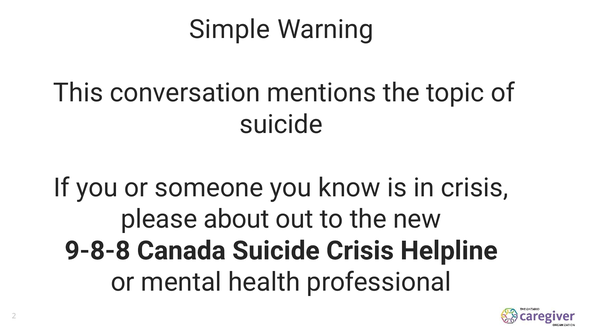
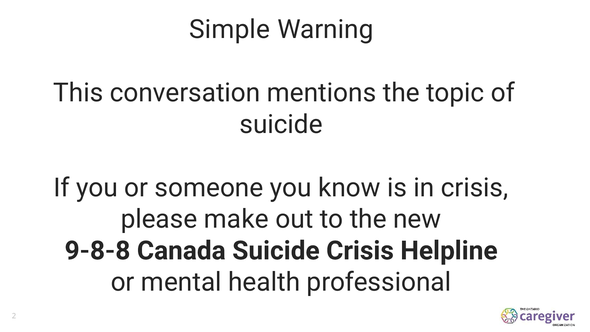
about: about -> make (236, 219)
